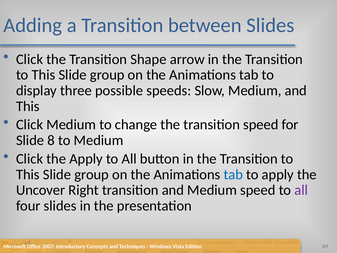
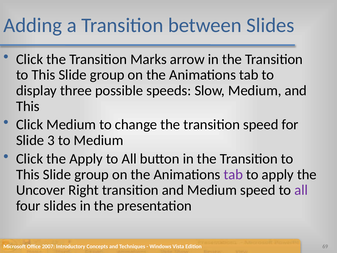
Shape: Shape -> Marks (149, 59)
8: 8 -> 3 (51, 140)
tab colour: blue -> purple (233, 174)
